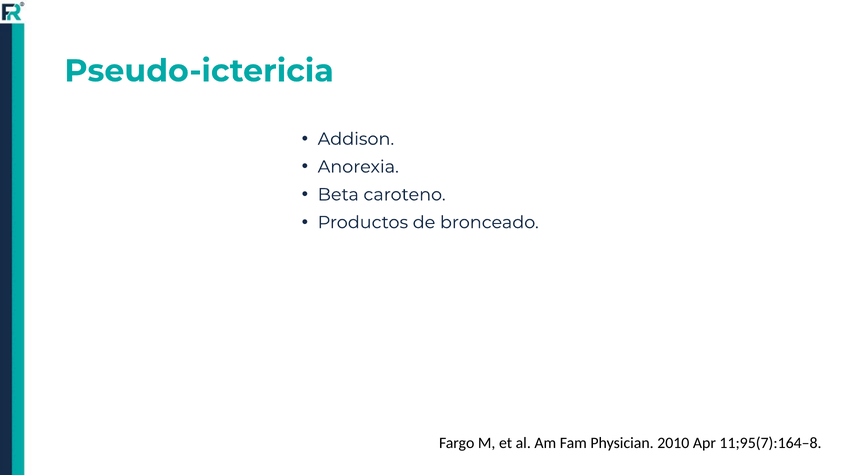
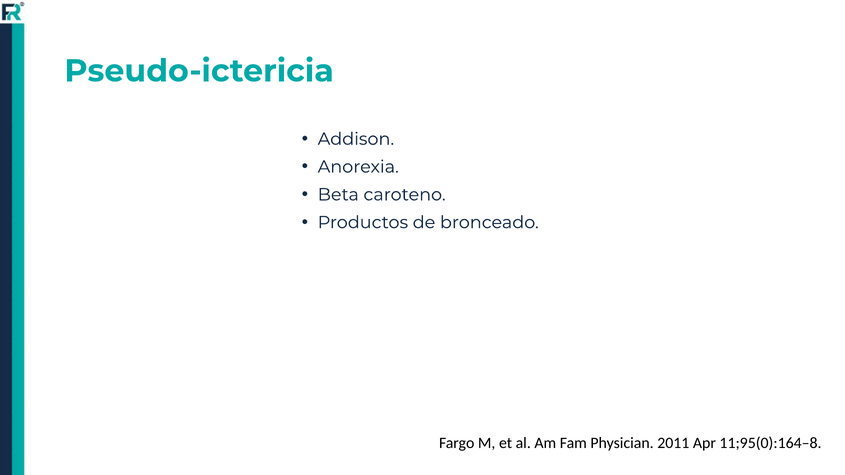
2010: 2010 -> 2011 (673, 443)
11;95(7):164–8: 11;95(7):164–8 -> 11;95(0):164–8 (771, 443)
